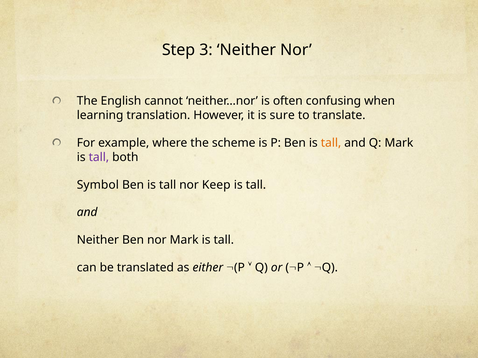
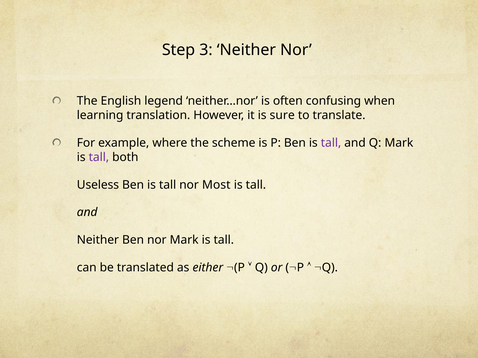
cannot: cannot -> legend (164, 101)
tall colour: orange -> purple (331, 143)
Symbol: Symbol -> Useless (98, 185)
Keep: Keep -> Most (216, 185)
